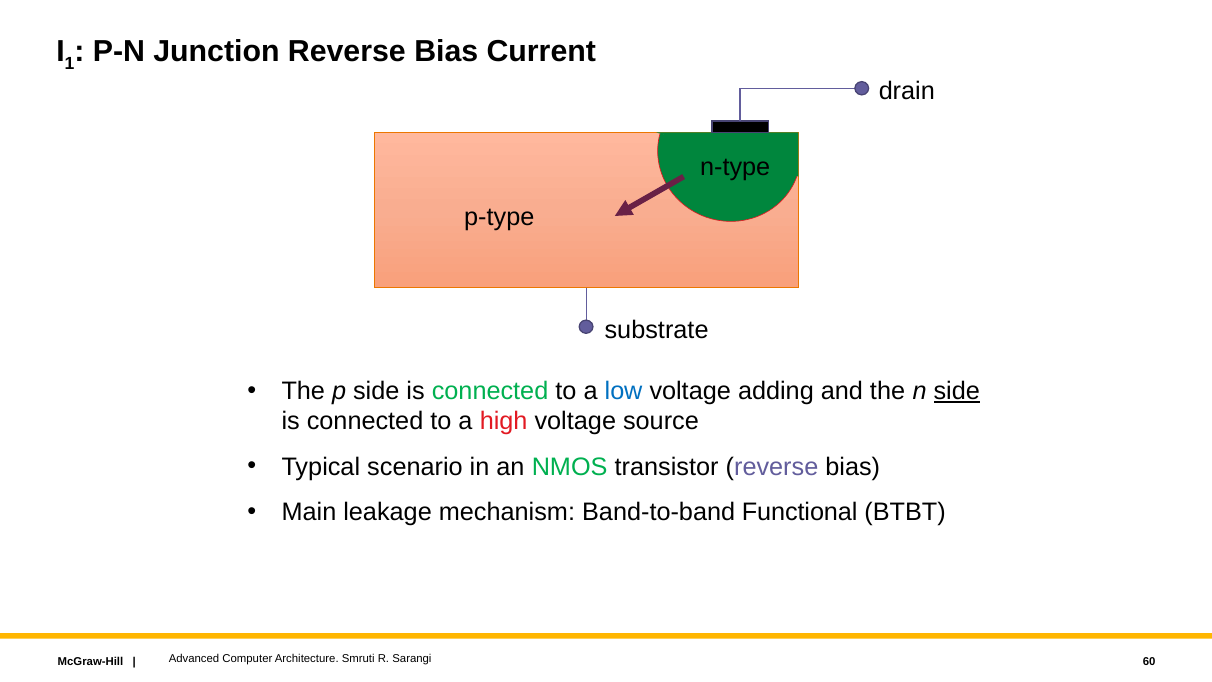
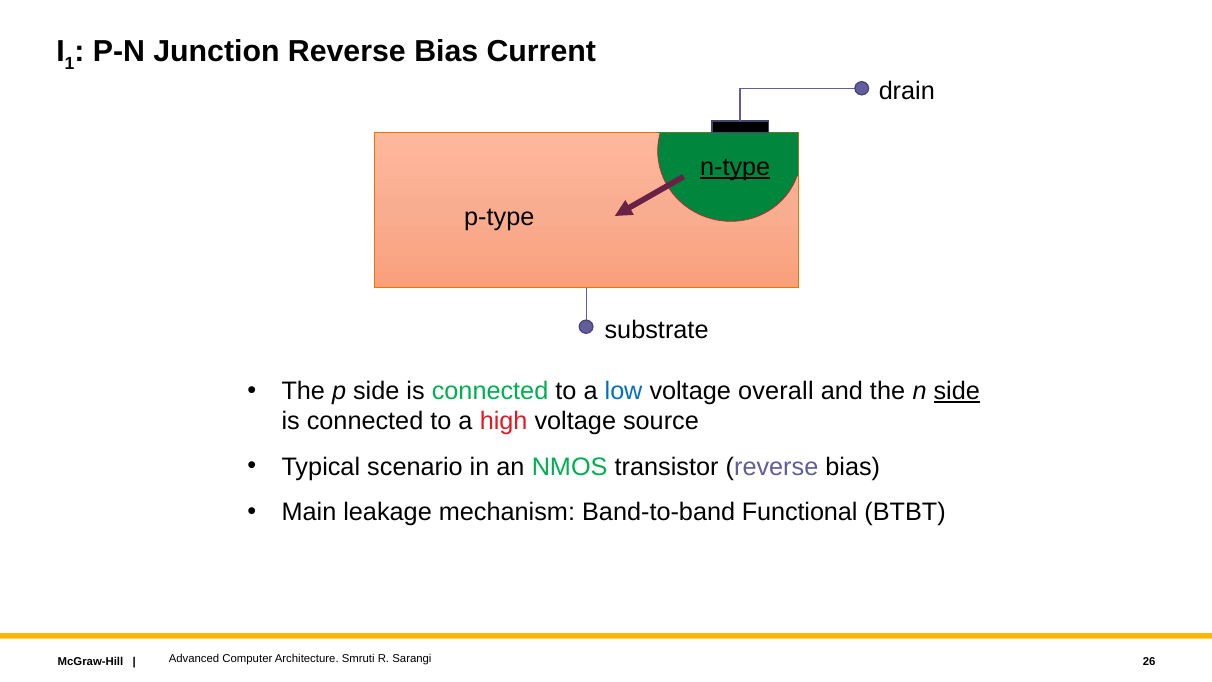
n-type underline: none -> present (735, 167)
adding: adding -> overall (776, 391)
60: 60 -> 26 (1149, 661)
